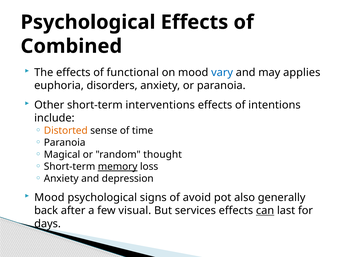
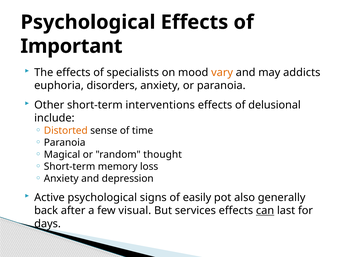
Combined: Combined -> Important (71, 46)
functional: functional -> specialists (133, 72)
vary colour: blue -> orange (222, 72)
applies: applies -> addicts (302, 72)
intentions: intentions -> delusional (275, 105)
memory underline: present -> none (118, 167)
Mood: Mood -> Active (49, 198)
avoid: avoid -> easily (197, 198)
